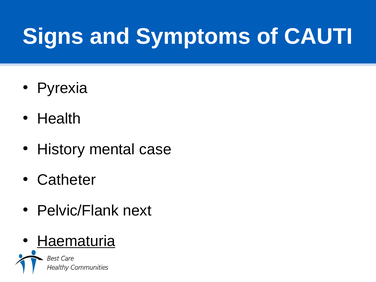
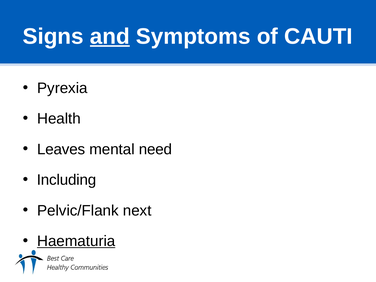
and underline: none -> present (110, 36)
History: History -> Leaves (61, 149)
case: case -> need (155, 149)
Catheter: Catheter -> Including (67, 180)
